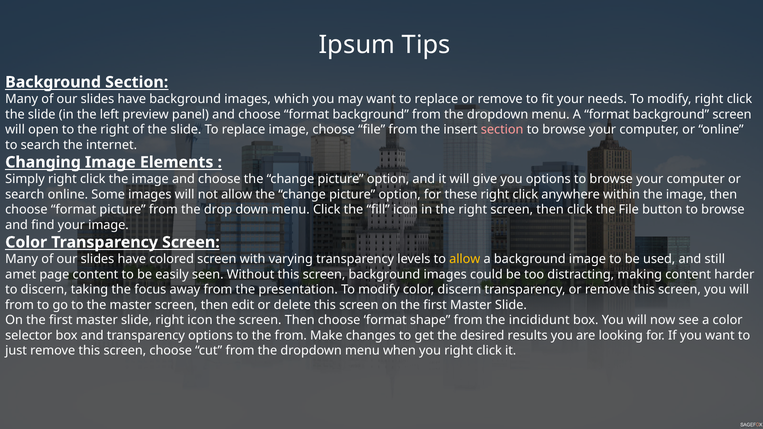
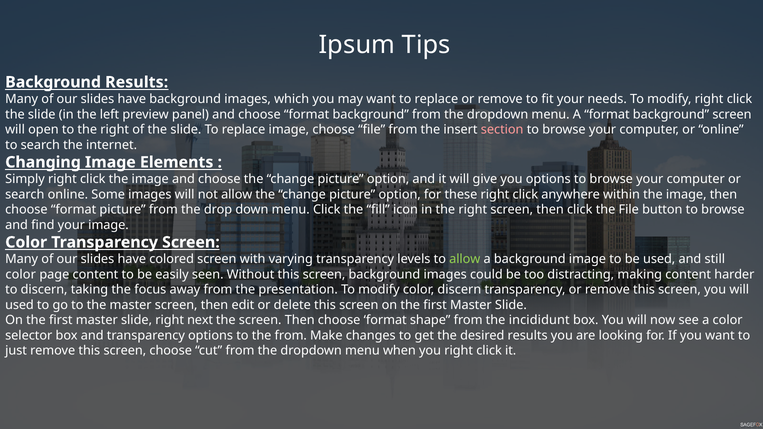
Background Section: Section -> Results (137, 82)
allow colour: yellow -> light green (465, 259)
amet: amet -> color (21, 275)
from: from -> used (20, 305)
right icon: icon -> next (200, 320)
